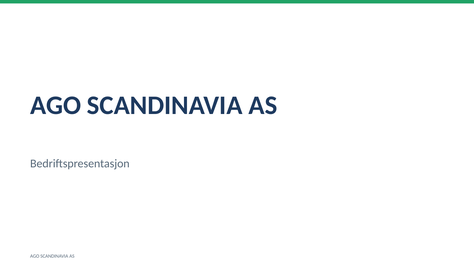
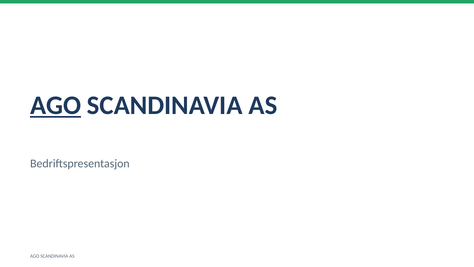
AGO underline: none -> present (56, 105)
